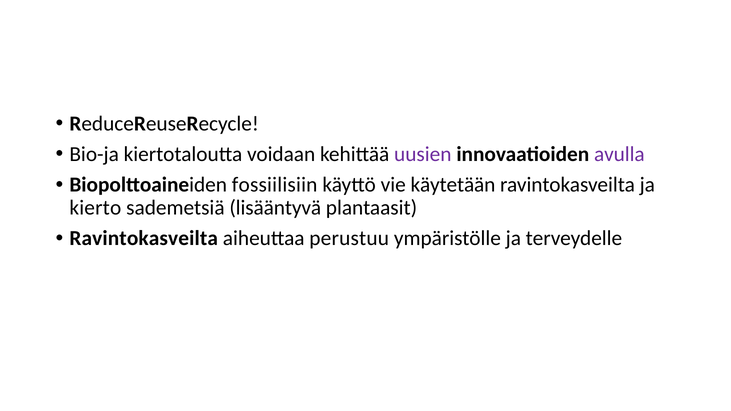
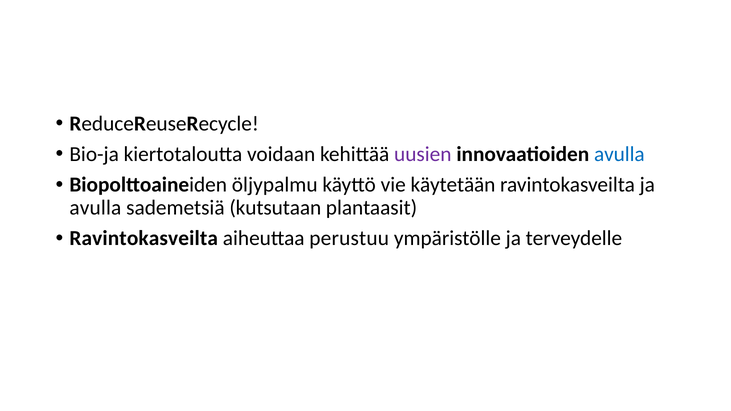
avulla colour: purple -> blue (619, 154)
fossiilisiin: fossiilisiin -> öljypalmu (275, 185)
kierto: kierto -> avulla (95, 208)
lisääntyvä: lisääntyvä -> kutsutaan (275, 208)
